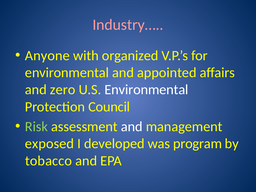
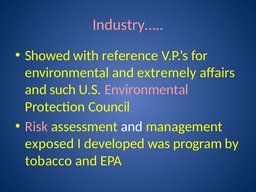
Anyone: Anyone -> Showed (48, 56)
organized: organized -> reference (130, 56)
appointed: appointed -> extremely (167, 73)
zero: zero -> such (63, 90)
Environmental colour: white -> pink (146, 90)
Risk colour: light green -> pink (36, 127)
